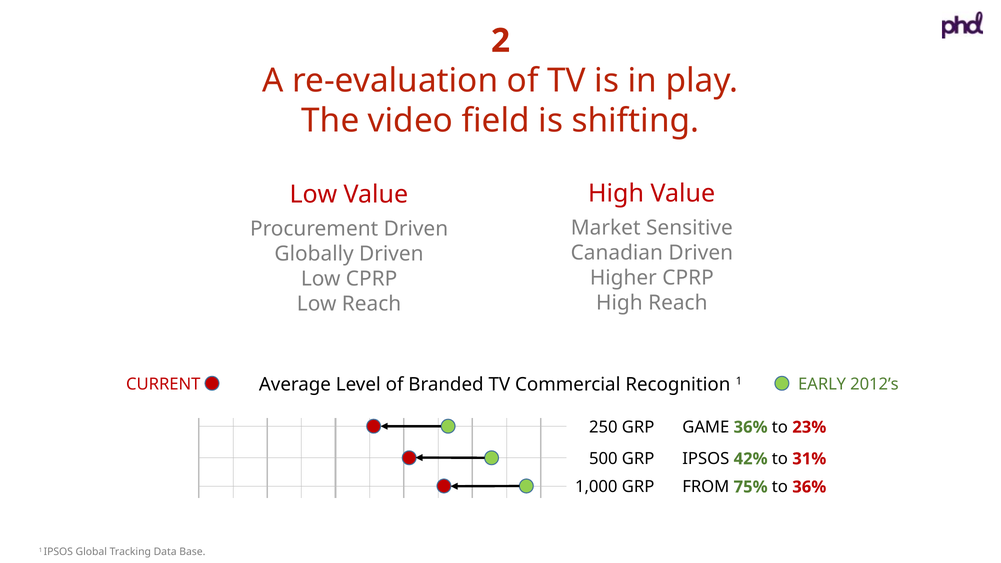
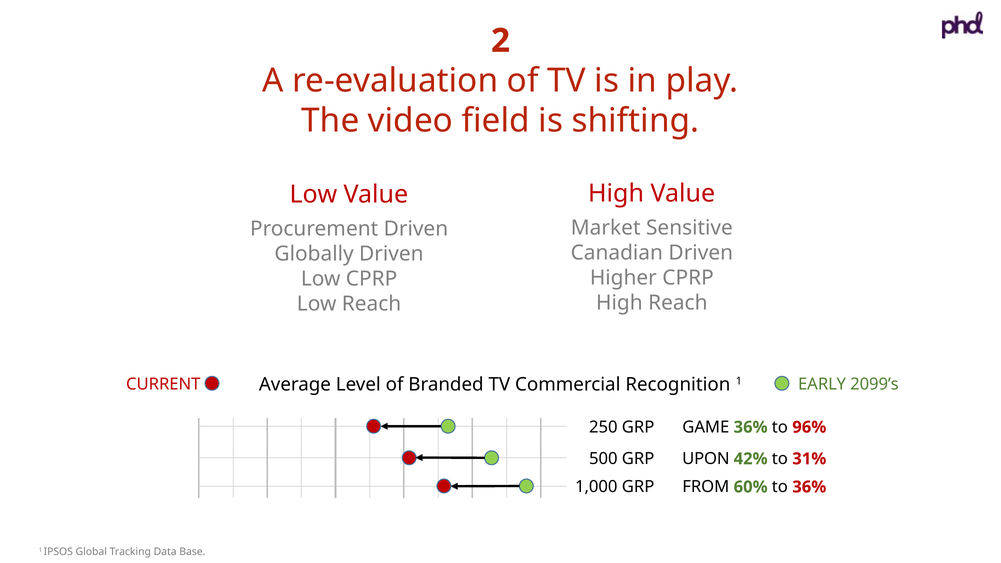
2012’s: 2012’s -> 2099’s (874, 384)
23%: 23% -> 96% (809, 427)
GRP IPSOS: IPSOS -> UPON (706, 459)
75%: 75% -> 60% (751, 487)
